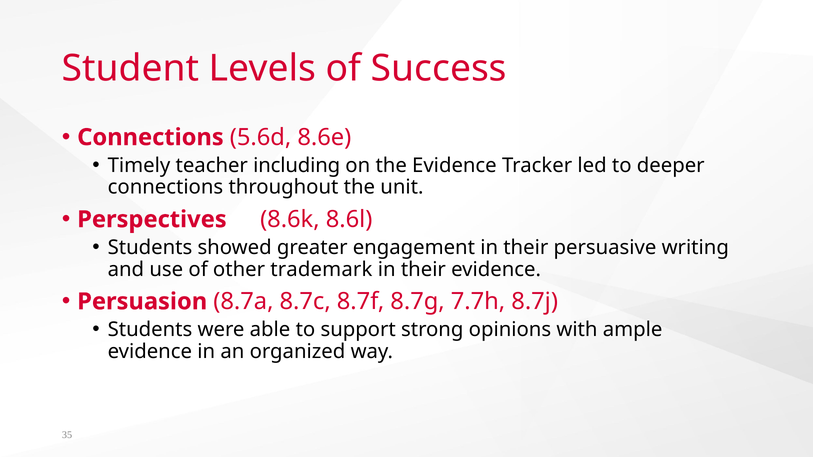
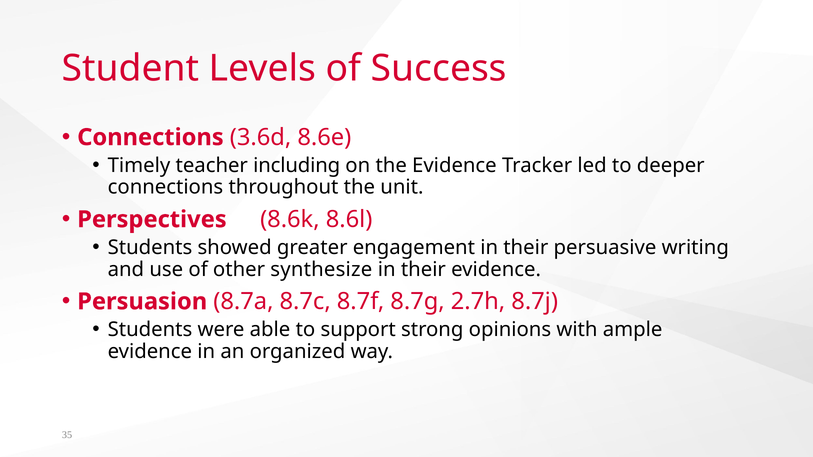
5.6d: 5.6d -> 3.6d (261, 137)
trademark: trademark -> synthesize (321, 270)
7.7h: 7.7h -> 2.7h (478, 302)
